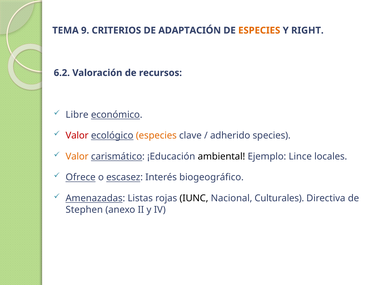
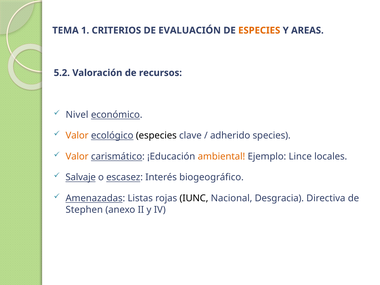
9: 9 -> 1 (85, 30)
ADAPTACIÓN: ADAPTACIÓN -> EVALUACIÓN (190, 30)
RIGHT: RIGHT -> AREAS (307, 30)
6.2: 6.2 -> 5.2 (62, 73)
Libre: Libre -> Nivel (77, 115)
Valor colour: red -> orange (77, 136)
especies colour: orange -> black (156, 136)
ambiental colour: black -> orange (221, 156)
Ofrece: Ofrece -> Salvaje (81, 177)
Culturales: Culturales -> Desgracia (279, 198)
